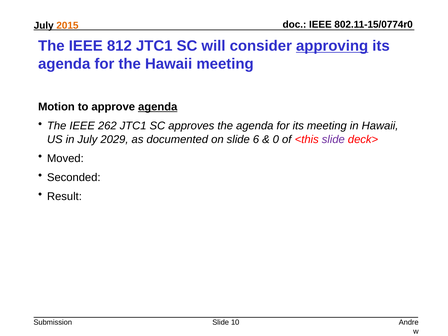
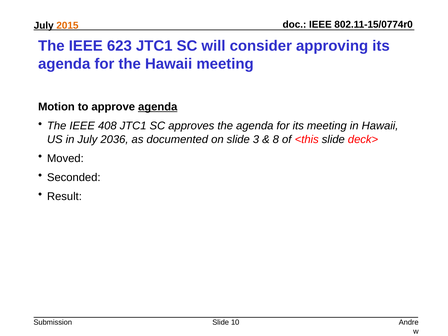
812: 812 -> 623 (119, 46)
approving underline: present -> none (332, 46)
262: 262 -> 408 (107, 126)
2029: 2029 -> 2036 (114, 139)
6: 6 -> 3 (256, 139)
0: 0 -> 8 (276, 139)
slide colour: purple -> black (333, 139)
